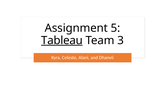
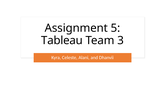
Tableau underline: present -> none (62, 40)
